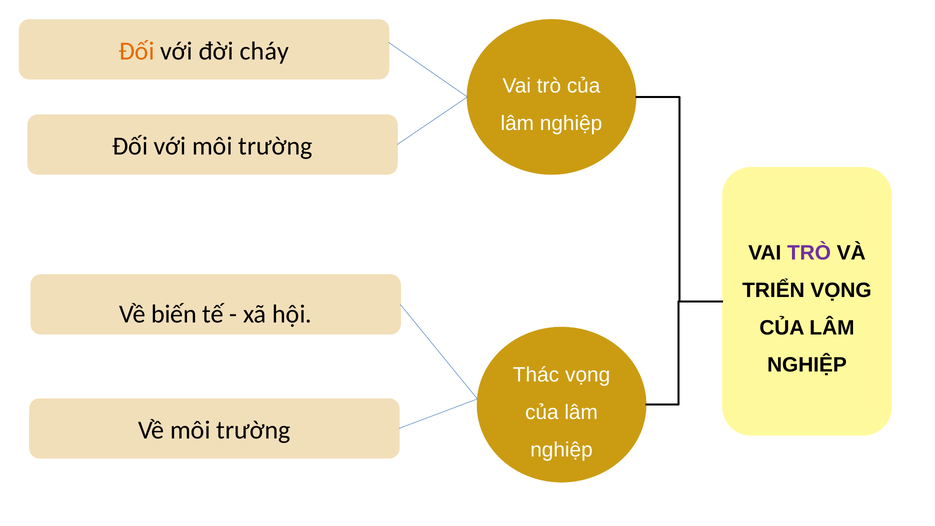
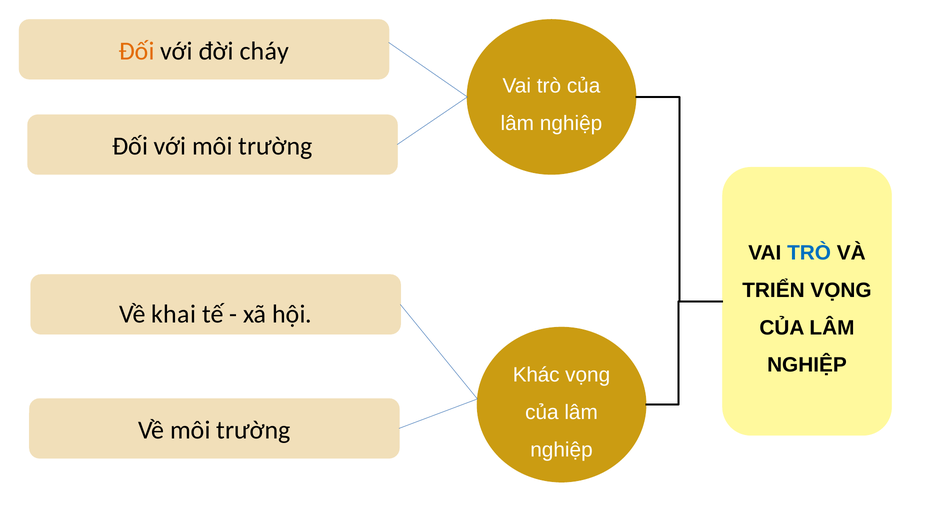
TRÒ colour: purple -> blue (809, 253)
biến: biến -> khai (174, 314)
Thác: Thác -> Khác (536, 375)
